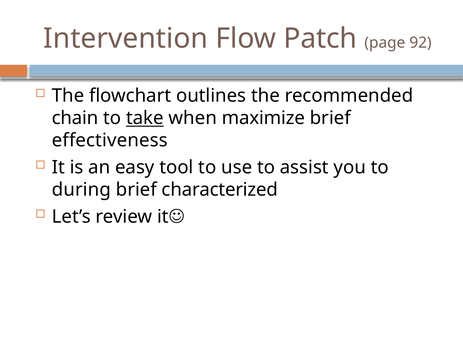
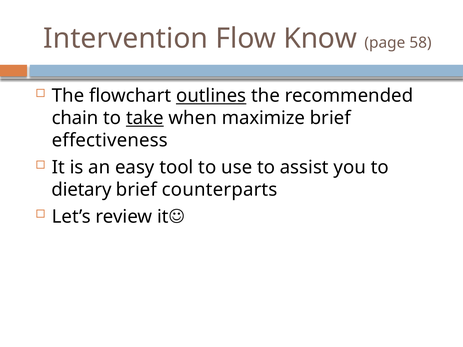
Patch: Patch -> Know (320, 39)
92: 92 -> 58 (420, 43)
outlines underline: none -> present (211, 96)
during: during -> dietary (82, 190)
characterized: characterized -> counterparts (220, 190)
